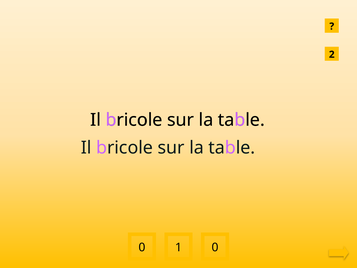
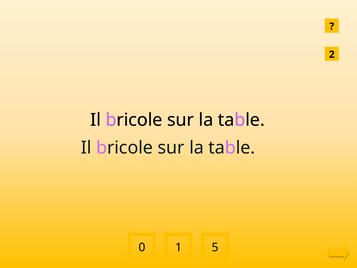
0 0: 0 -> 5 (215, 247)
